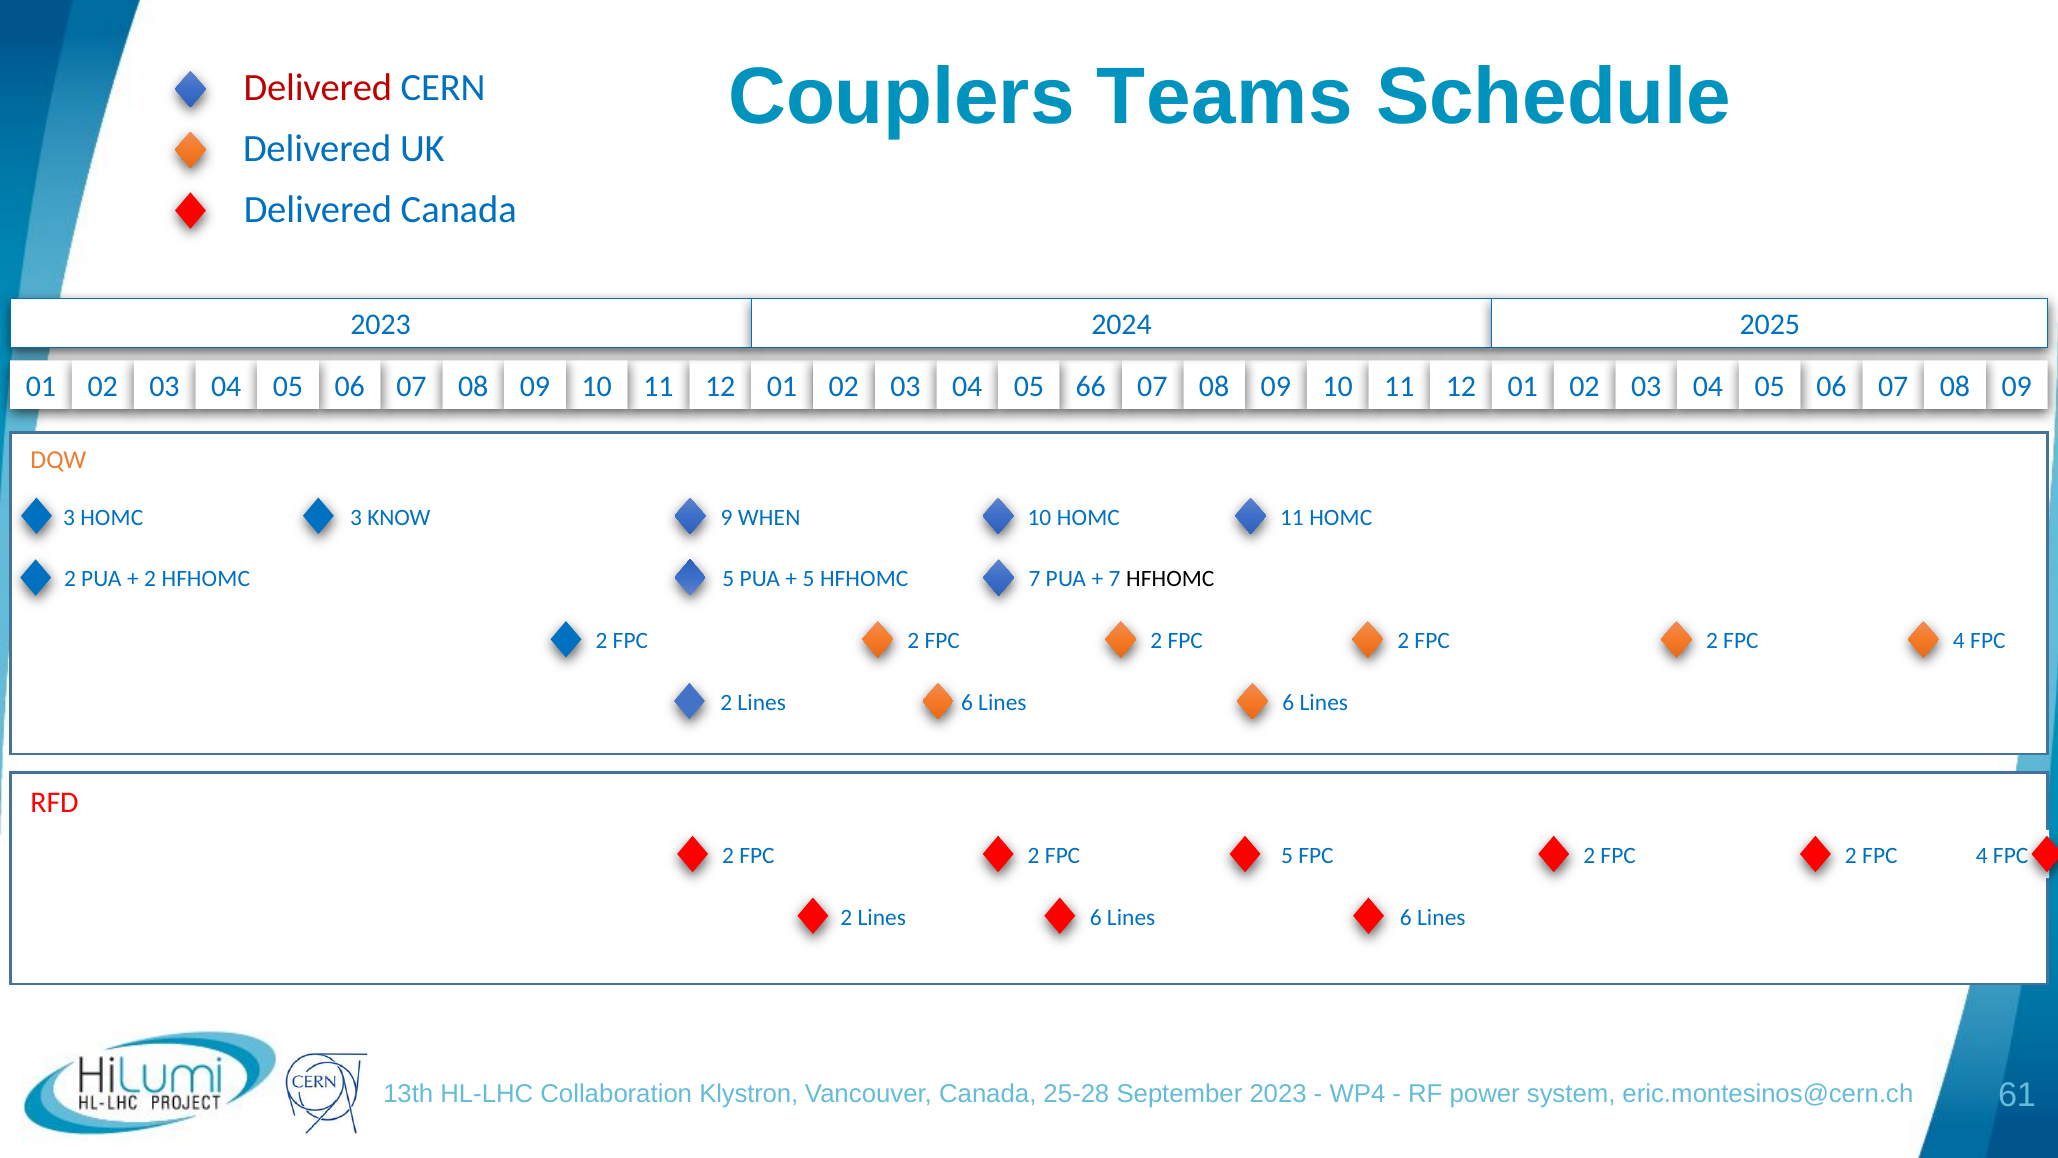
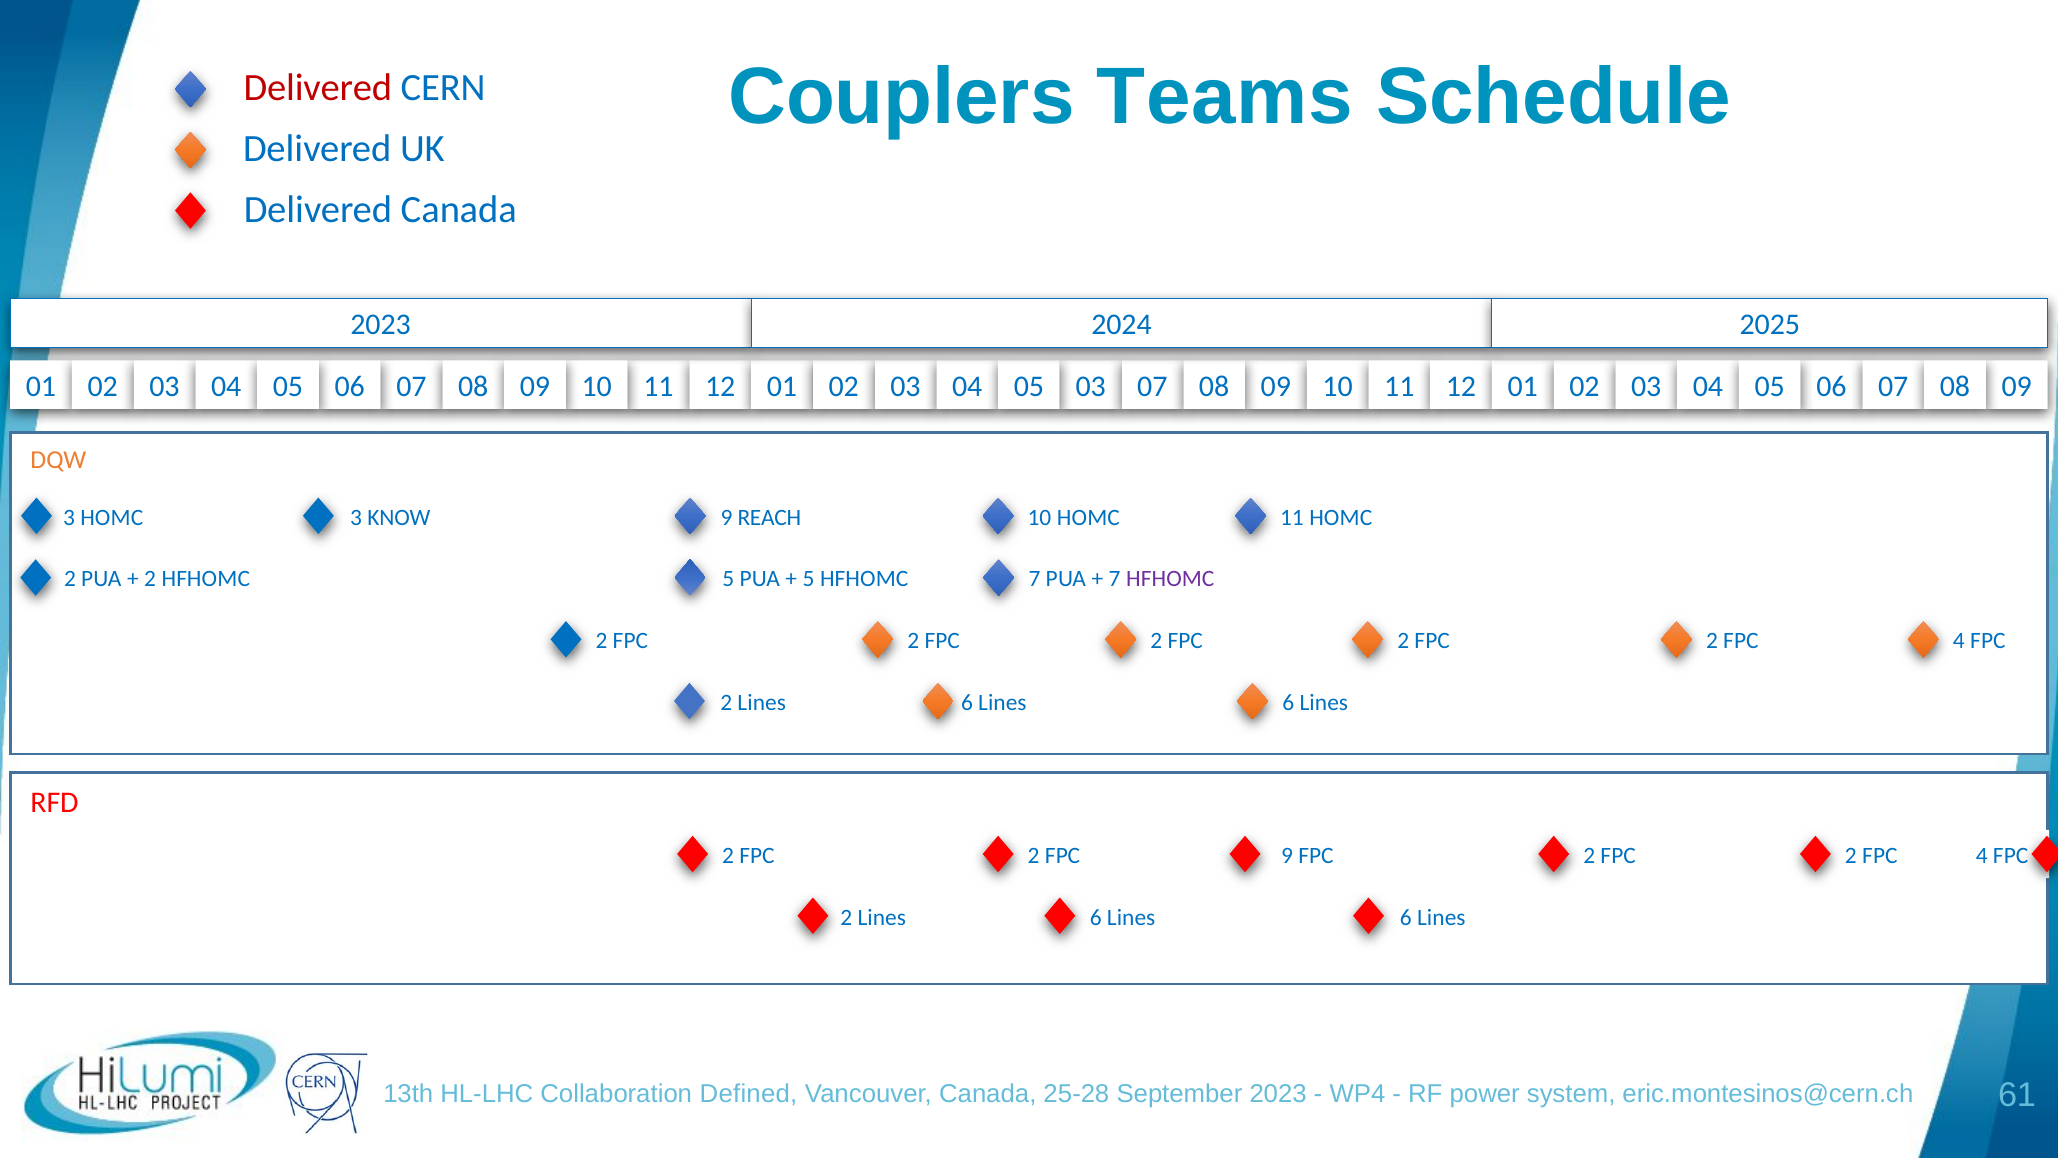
12 66: 66 -> 03 (1091, 387)
WHEN: WHEN -> REACH (769, 517)
HFHOMC colour: black -> purple (1170, 579)
FPC 5: 5 -> 9 (1287, 855)
Klystron: Klystron -> Defined (749, 1094)
